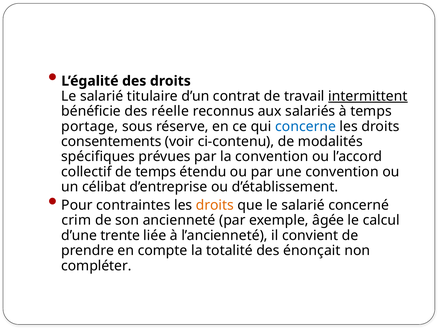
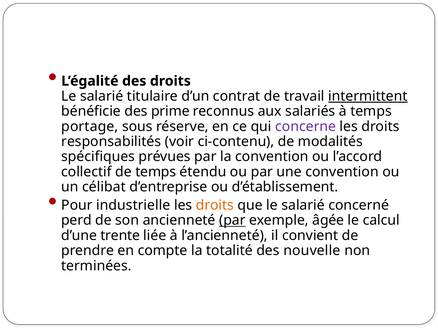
réelle: réelle -> prime (170, 111)
concerne colour: blue -> purple (306, 126)
consentements: consentements -> responsabilités (111, 141)
contraintes: contraintes -> industrielle (133, 205)
crim: crim -> perd (76, 220)
par underline: none -> present (232, 220)
énonçait: énonçait -> nouvelle (312, 250)
compléter: compléter -> terminées (96, 265)
